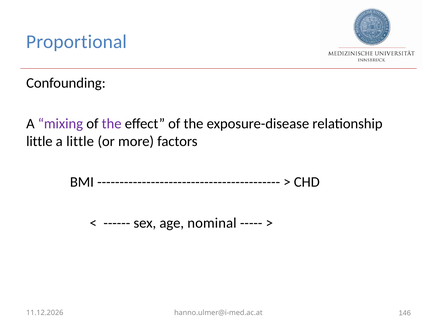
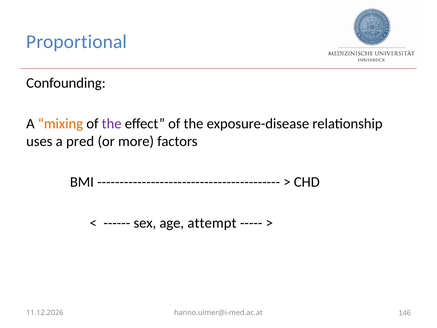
mixing colour: purple -> orange (60, 124)
little: little -> uses (39, 141)
a little: little -> pred (80, 141)
nominal: nominal -> attempt (212, 223)
